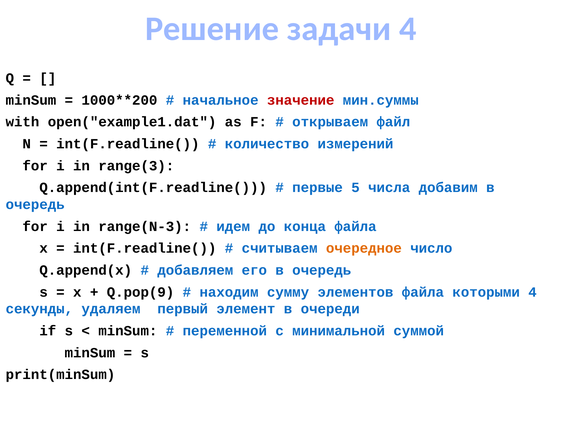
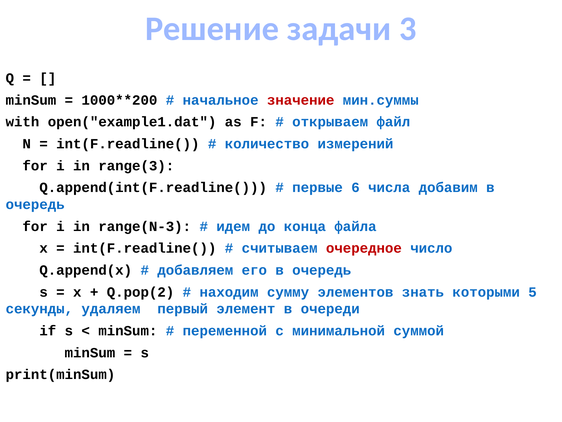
задачи 4: 4 -> 3 (408, 29)
5: 5 -> 6 (355, 187)
очередное colour: orange -> red (364, 248)
Q.pop(9: Q.pop(9 -> Q.pop(2 (141, 292)
элементов файла: файла -> знать (423, 292)
которыми 4: 4 -> 5 (532, 292)
